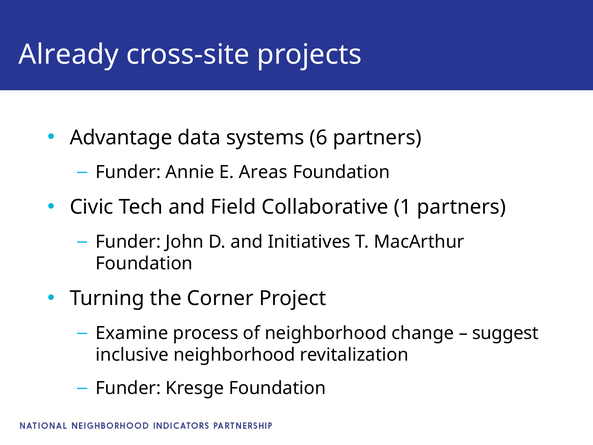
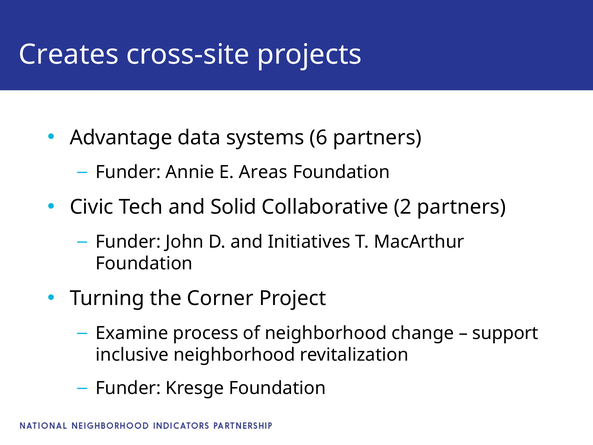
Already: Already -> Creates (69, 54)
Field: Field -> Solid (233, 207)
1: 1 -> 2 (403, 207)
suggest: suggest -> support (505, 333)
